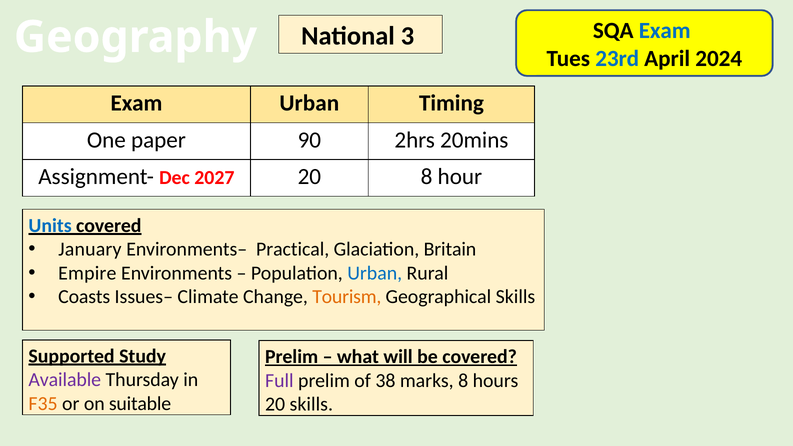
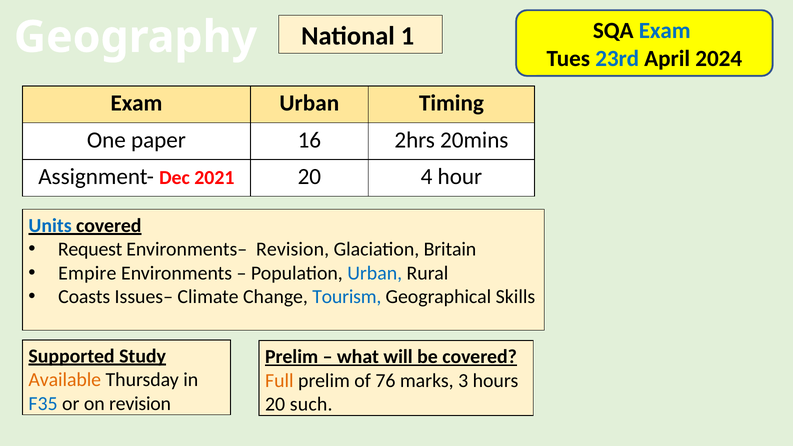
3: 3 -> 1 (408, 36)
90: 90 -> 16 (309, 140)
2027: 2027 -> 2021 (214, 178)
20 8: 8 -> 4 (427, 177)
January: January -> Request (90, 249)
Environments– Practical: Practical -> Revision (293, 249)
Tourism colour: orange -> blue (347, 297)
Available colour: purple -> orange (65, 380)
Full colour: purple -> orange (279, 381)
38: 38 -> 76 (385, 381)
marks 8: 8 -> 3 (463, 381)
F35 colour: orange -> blue (43, 404)
on suitable: suitable -> revision (140, 404)
20 skills: skills -> such (311, 404)
